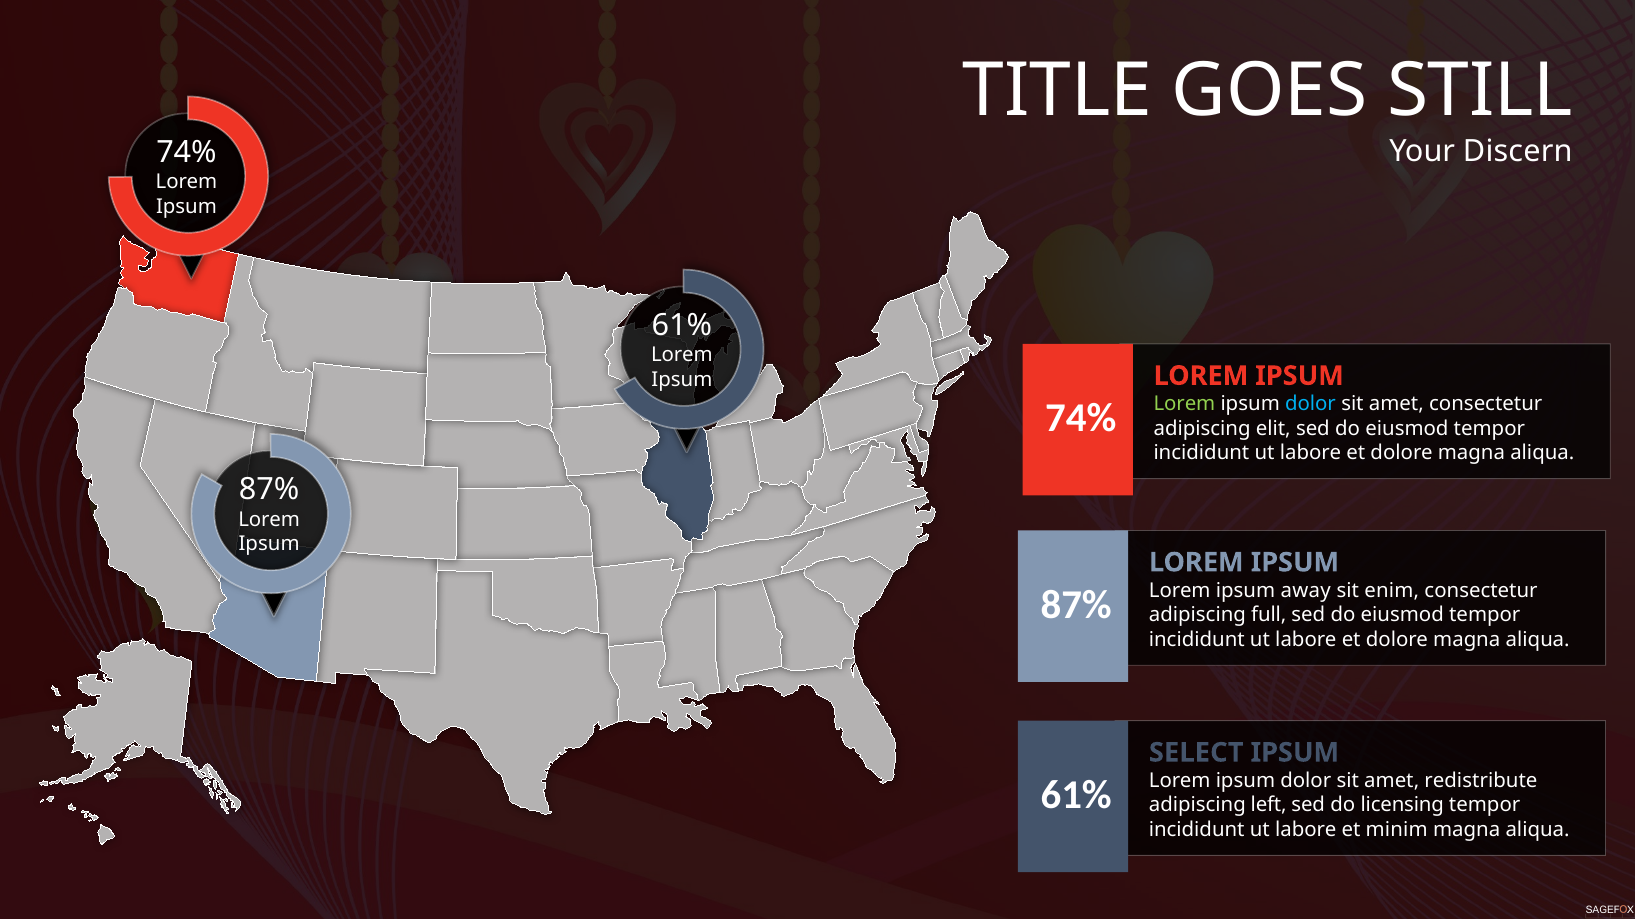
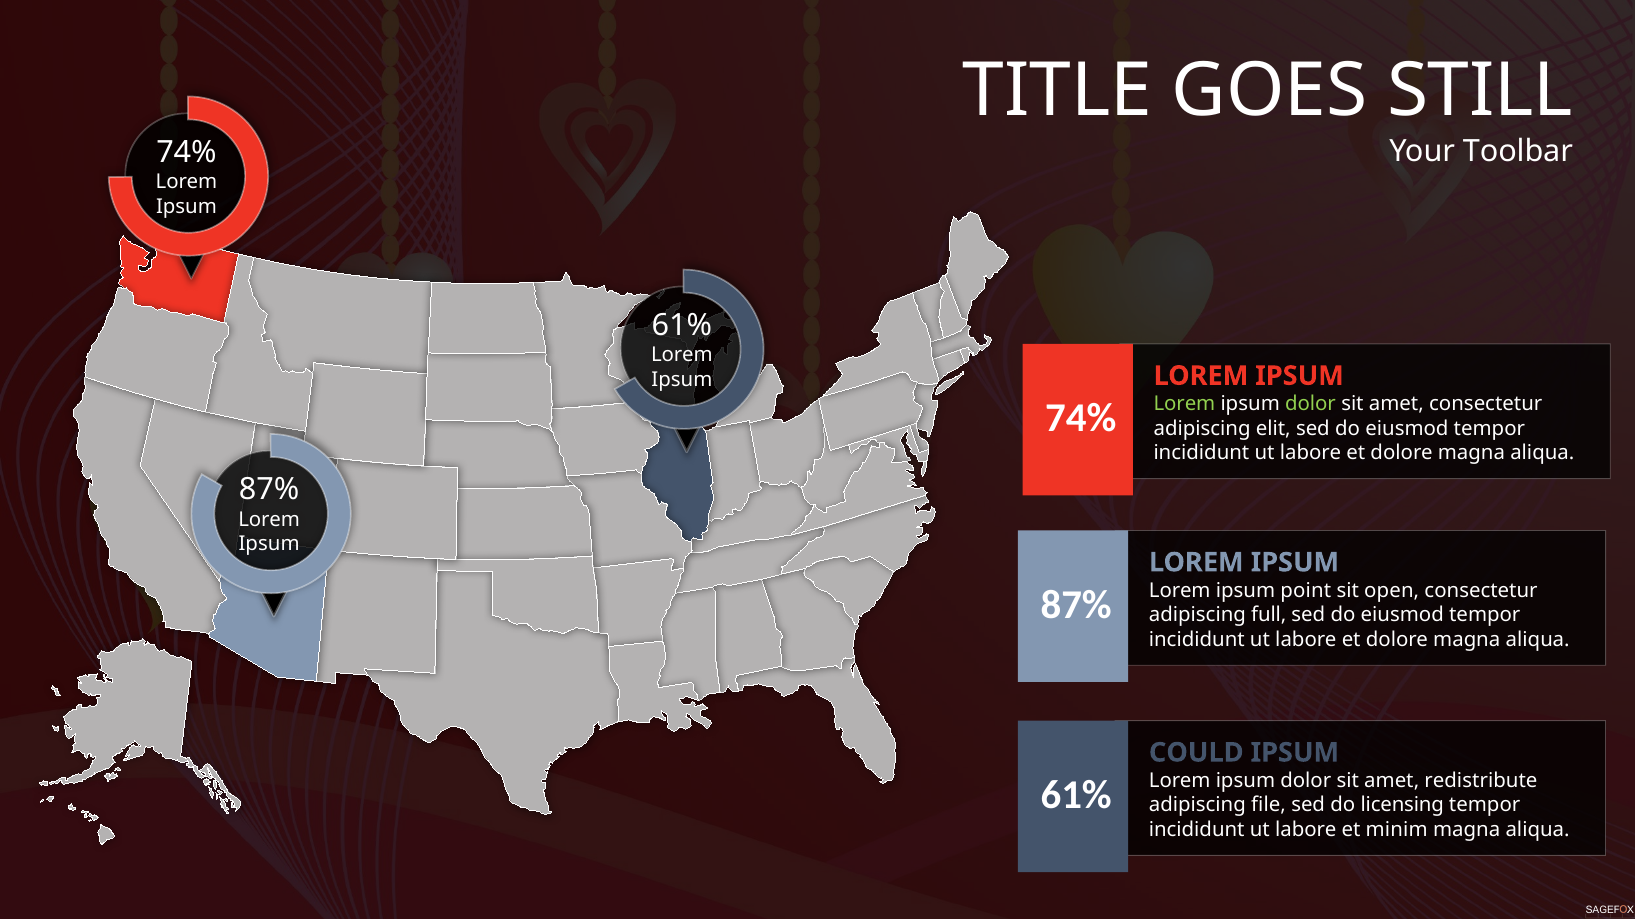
Discern: Discern -> Toolbar (1518, 151)
dolor colour: light blue -> light green (1310, 404)
away: away -> point (1306, 591)
enim: enim -> open (1392, 591)
SELECT: SELECT -> COULD (1196, 753)
left: left -> file (1269, 806)
